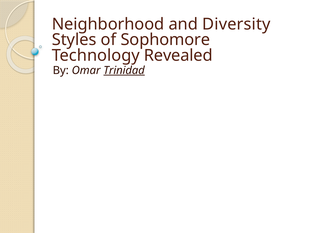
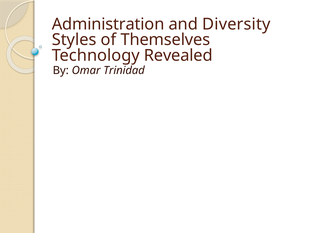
Neighborhood: Neighborhood -> Administration (108, 24)
Sophomore: Sophomore -> Themselves (165, 40)
Trinidad underline: present -> none (124, 70)
